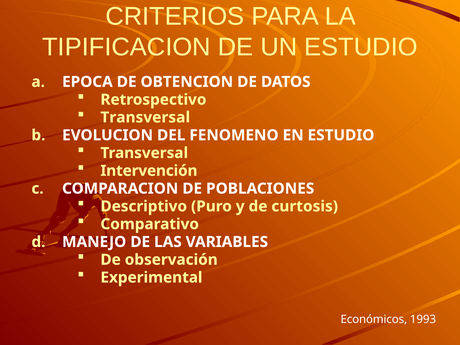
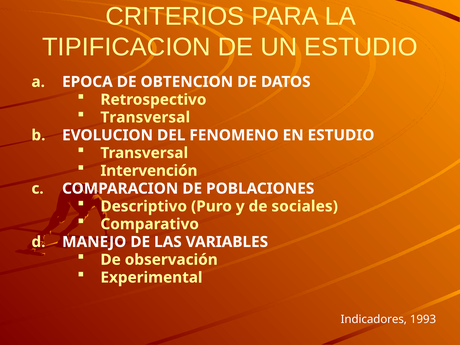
curtosis: curtosis -> sociales (305, 206)
Económicos: Económicos -> Indicadores (374, 319)
